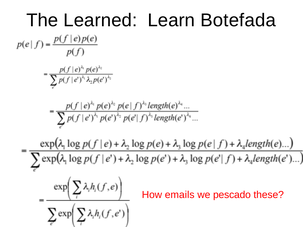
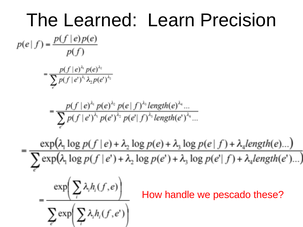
Botefada: Botefada -> Precision (238, 20)
emails: emails -> handle (180, 195)
